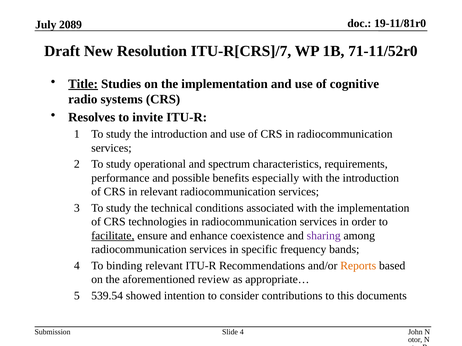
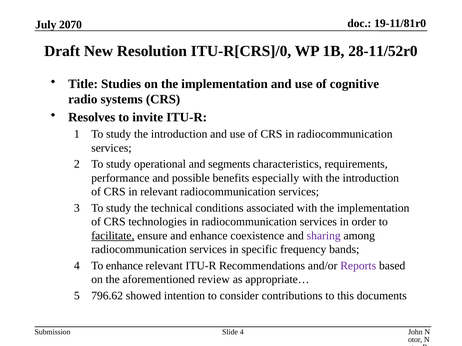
2089: 2089 -> 2070 (71, 25)
ITU-R[CRS]/7: ITU-R[CRS]/7 -> ITU-R[CRS]/0 (241, 51)
71-11/52r0: 71-11/52r0 -> 28-11/52r0 (383, 51)
Title underline: present -> none (83, 84)
spectrum: spectrum -> segments (229, 164)
To binding: binding -> enhance (124, 266)
Reports colour: orange -> purple (358, 266)
539.54: 539.54 -> 796.62 (107, 296)
